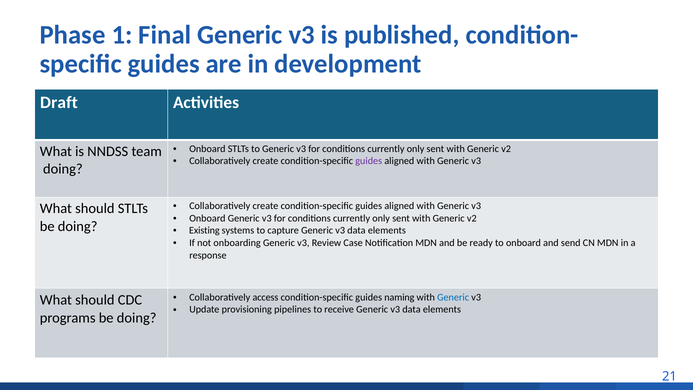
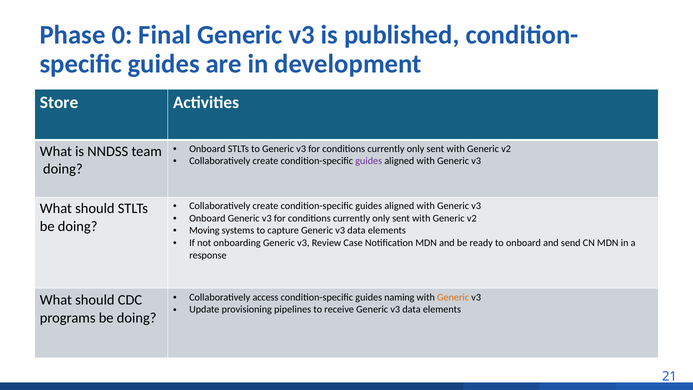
1: 1 -> 0 (122, 35)
Draft: Draft -> Store (59, 103)
Existing: Existing -> Moving (204, 230)
Generic colour: blue -> orange (453, 297)
